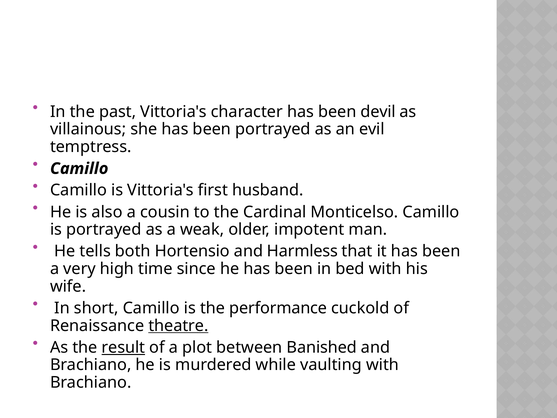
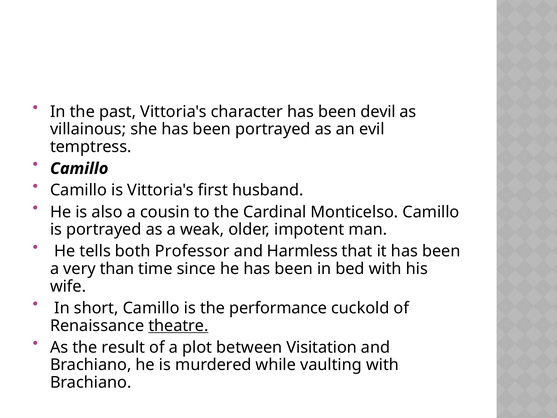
Hortensio: Hortensio -> Professor (192, 251)
high: high -> than (117, 269)
result underline: present -> none (123, 347)
Banished: Banished -> Visitation (322, 347)
